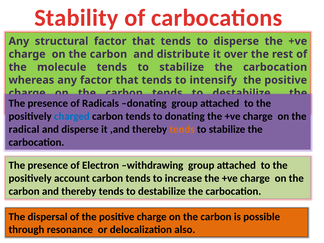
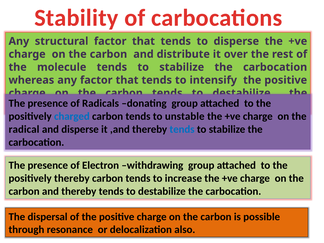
to donating: donating -> unstable (185, 116)
tends colour: orange -> blue (182, 129)
positively account: account -> thereby (72, 178)
